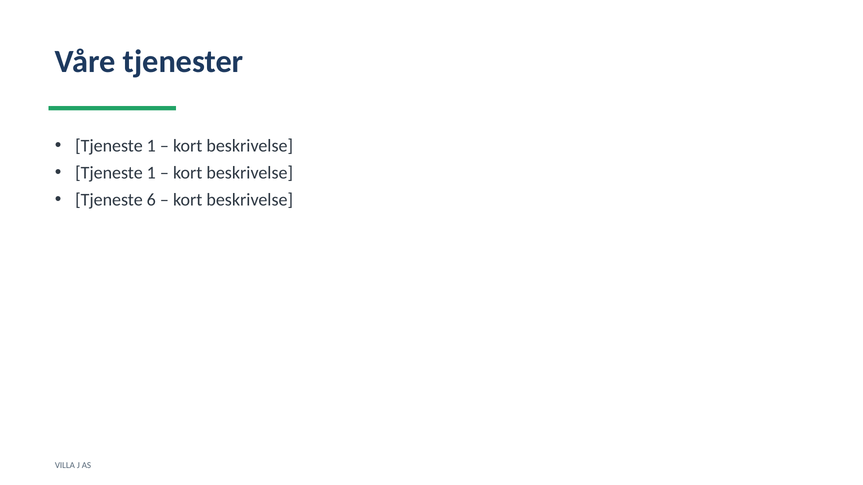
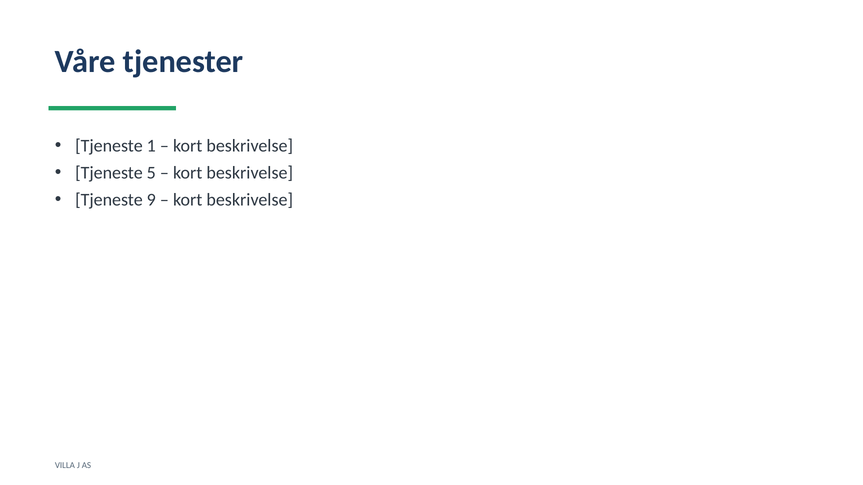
1: 1 -> 5 (151, 173)
6: 6 -> 9 (151, 200)
